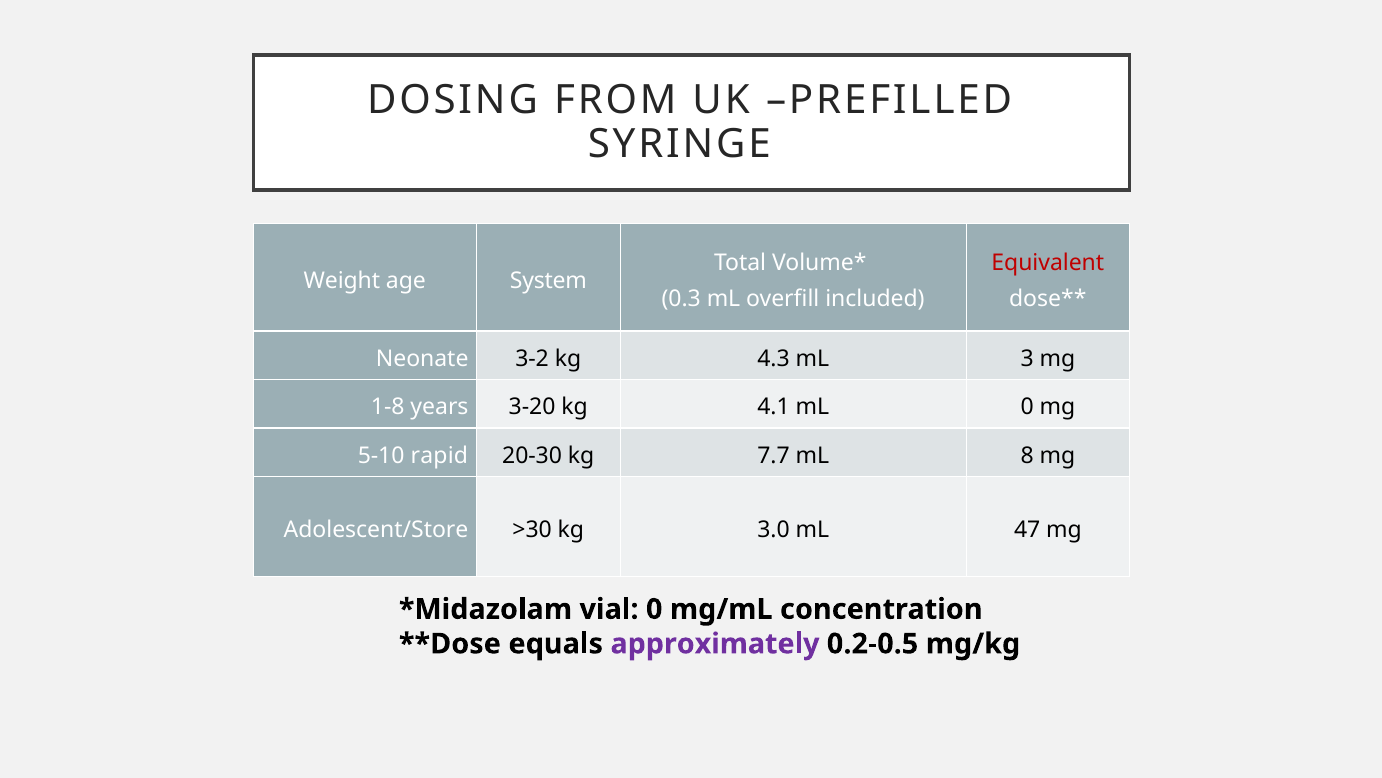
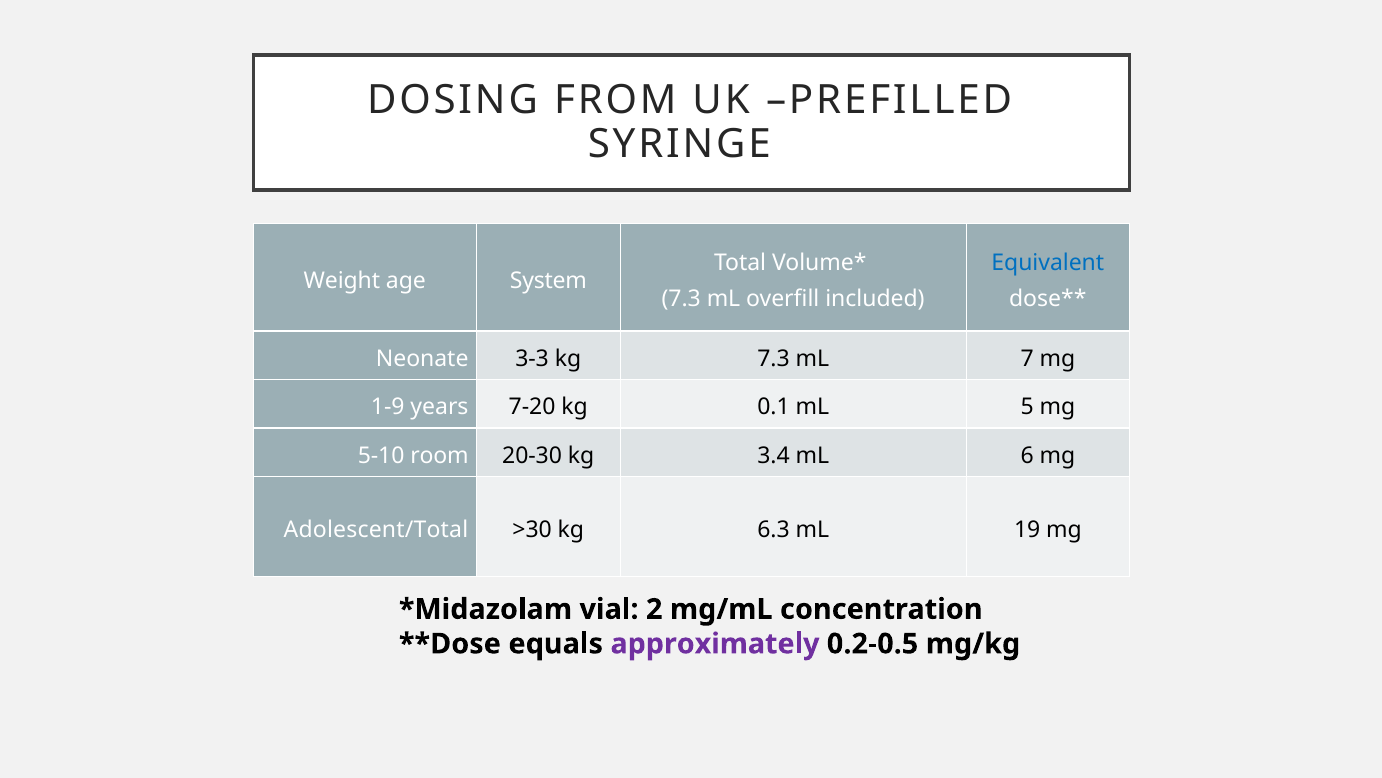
Equivalent colour: red -> blue (1048, 263)
0.3: 0.3 -> 7.3 (681, 299)
3-2: 3-2 -> 3-3 (532, 359)
kg 4.3: 4.3 -> 7.3 (774, 359)
3: 3 -> 7 (1027, 359)
1-8: 1-8 -> 1-9 (388, 407)
3-20: 3-20 -> 7-20 (532, 407)
4.1: 4.1 -> 0.1 (774, 407)
mL 0: 0 -> 5 (1027, 407)
rapid: rapid -> room (440, 455)
7.7: 7.7 -> 3.4 (774, 455)
8: 8 -> 6 (1027, 455)
Adolescent/Store: Adolescent/Store -> Adolescent/Total (376, 530)
3.0: 3.0 -> 6.3 (774, 530)
47: 47 -> 19 (1027, 530)
vial 0: 0 -> 2 (654, 609)
